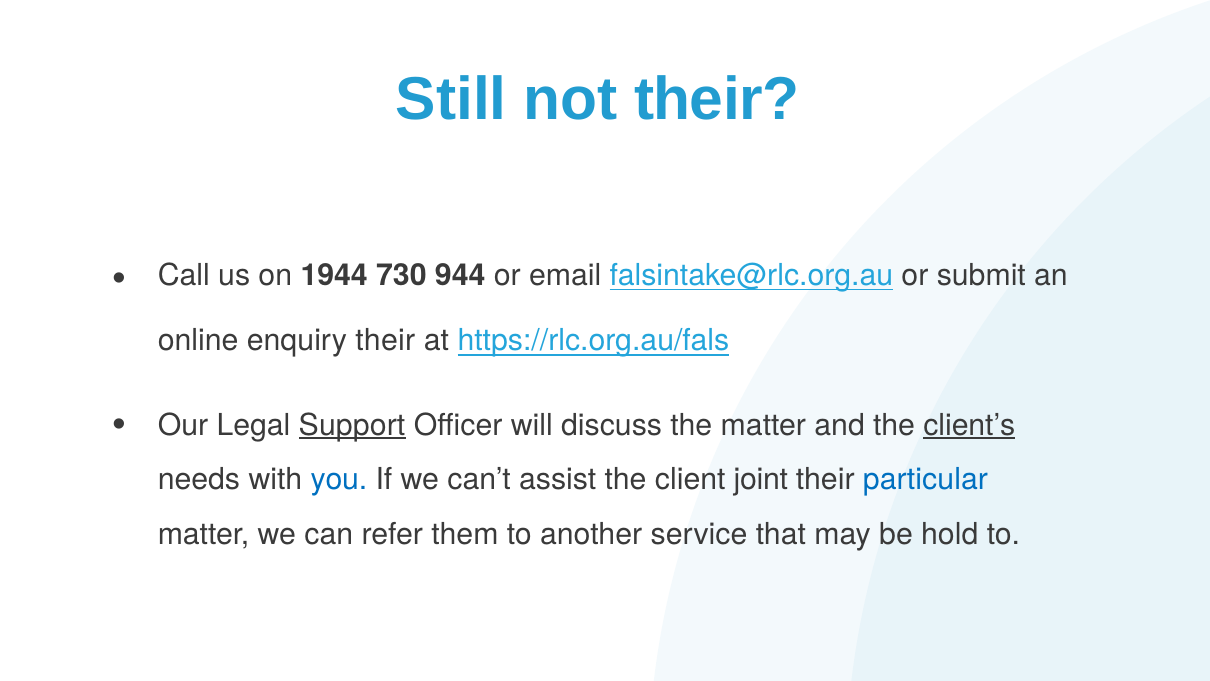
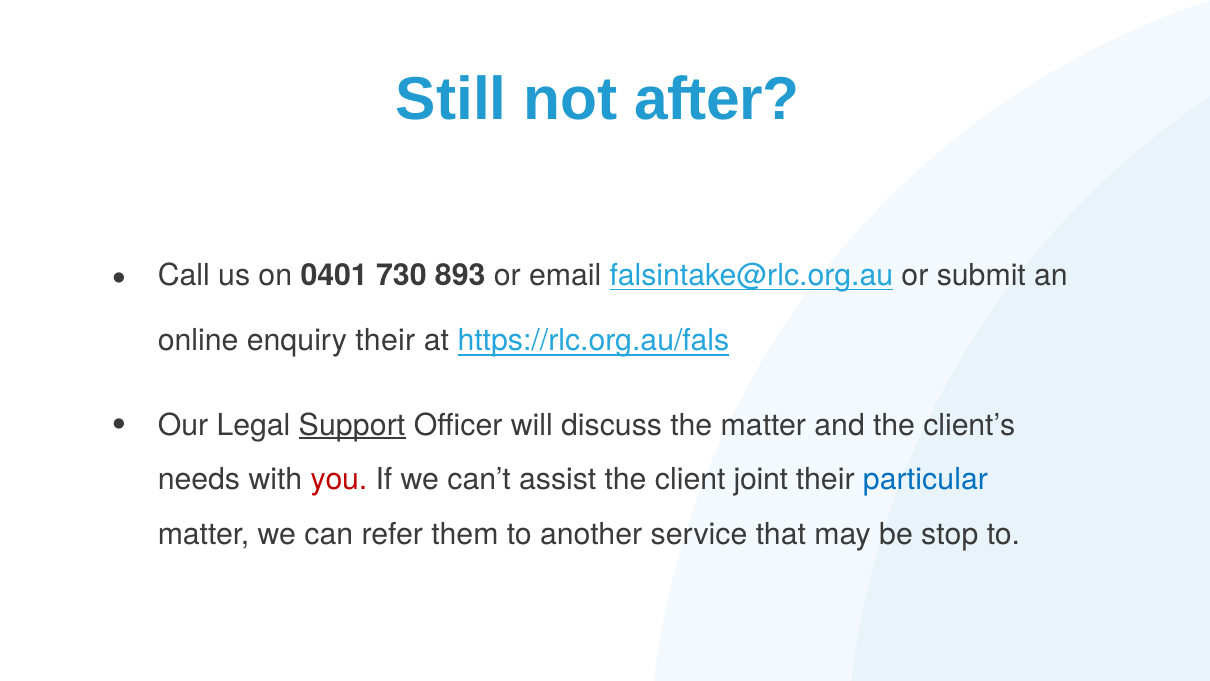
not their: their -> after (717, 99)
1944: 1944 -> 0401 (334, 276)
944: 944 -> 893 (460, 276)
client’s underline: present -> none (969, 425)
you colour: blue -> red (339, 479)
hold: hold -> stop (950, 534)
